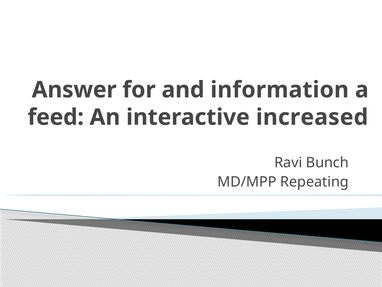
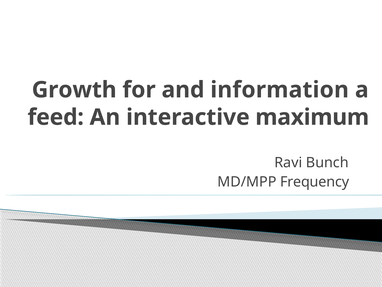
Answer: Answer -> Growth (74, 90)
increased: increased -> maximum (312, 117)
Repeating: Repeating -> Frequency (315, 182)
